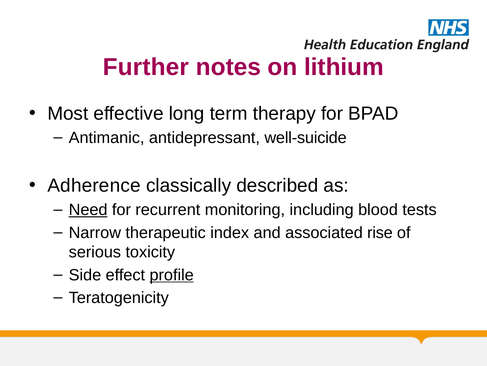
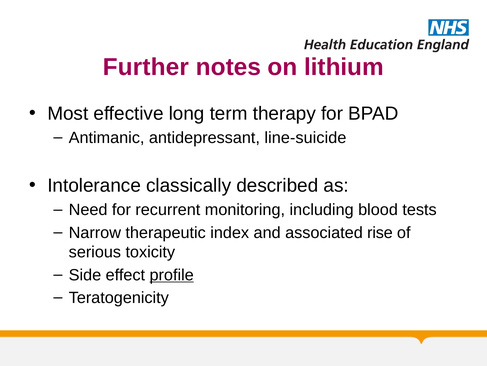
well-suicide: well-suicide -> line-suicide (305, 138)
Adherence: Adherence -> Intolerance (94, 185)
Need underline: present -> none (88, 210)
